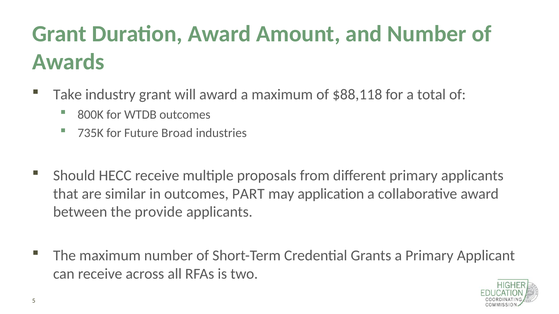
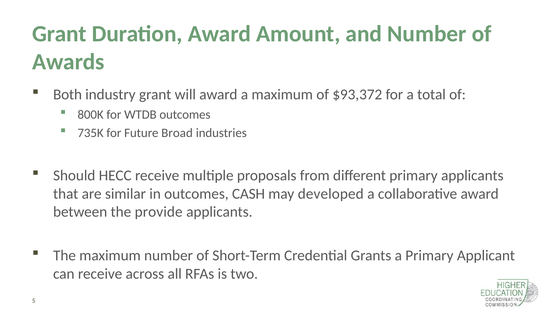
Take: Take -> Both (68, 95)
$88,118: $88,118 -> $93,372 (357, 95)
PART: PART -> CASH (249, 194)
application: application -> developed (331, 194)
